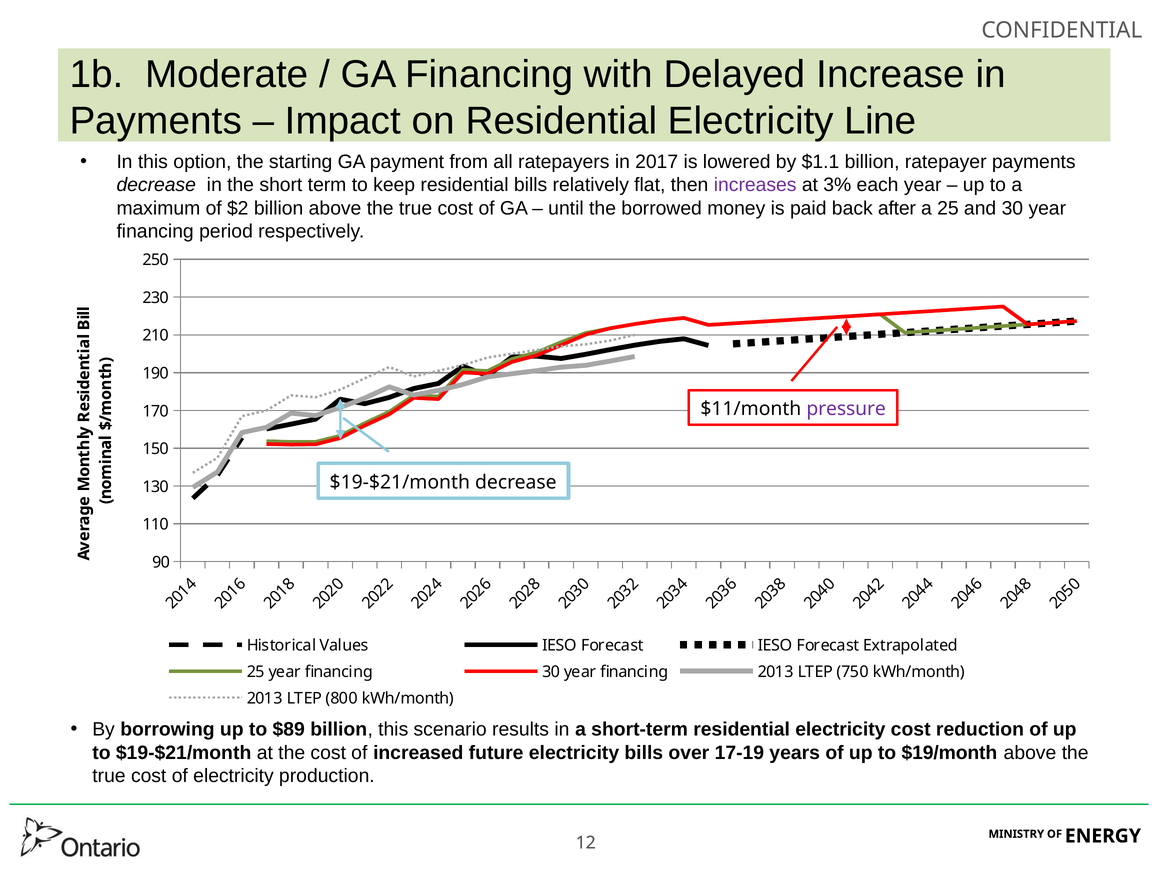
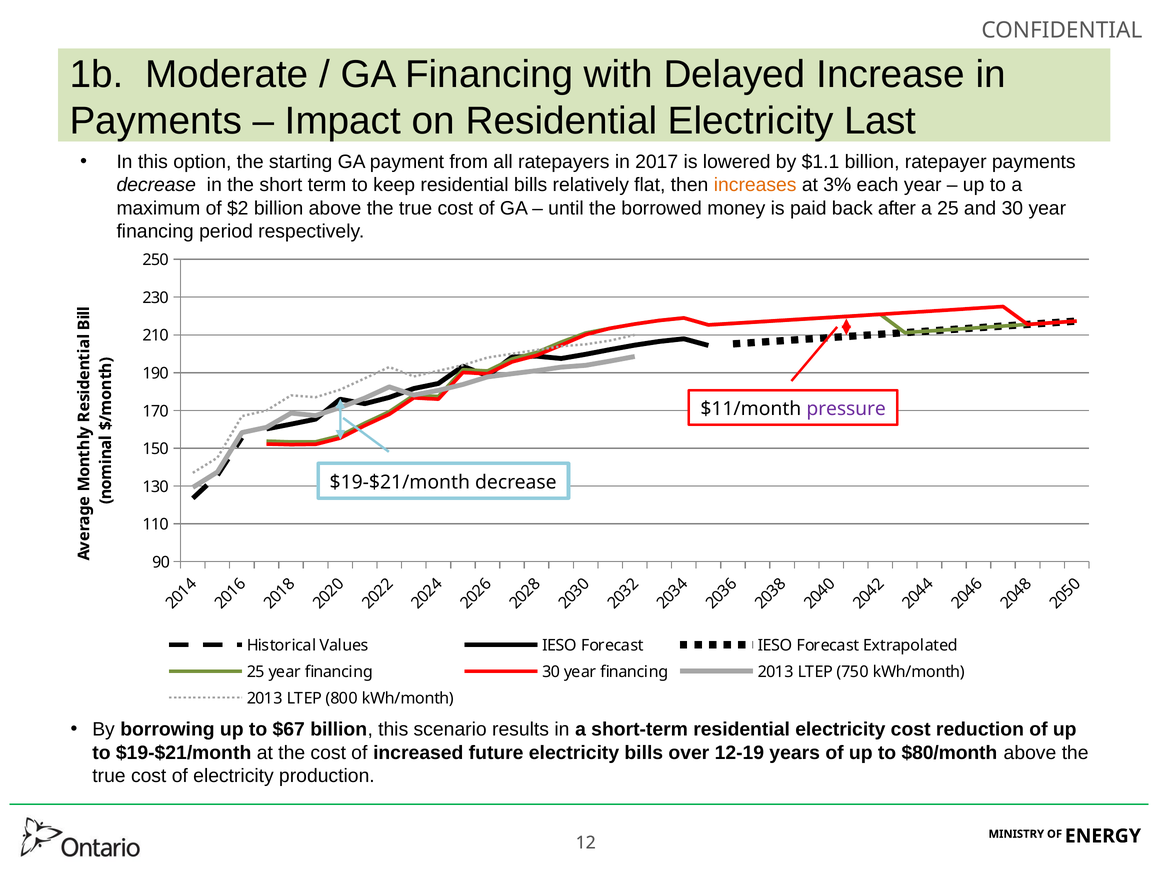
Line: Line -> Last (880, 121)
increases colour: purple -> orange (755, 185)
$89: $89 -> $67 (289, 729)
17-19: 17-19 -> 12-19 (739, 752)
$19/month: $19/month -> $80/month (949, 752)
